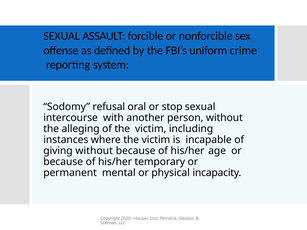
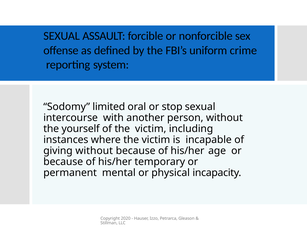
refusal: refusal -> limited (109, 107)
alleging: alleging -> yourself (81, 129)
